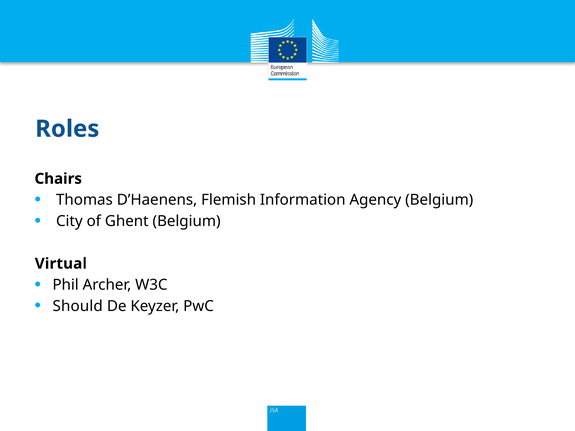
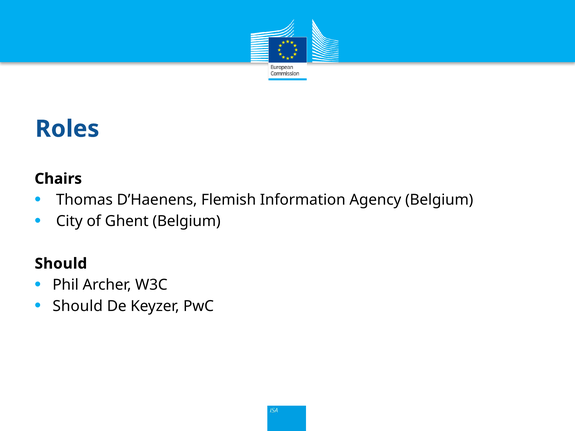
Virtual: Virtual -> Should (61, 264)
